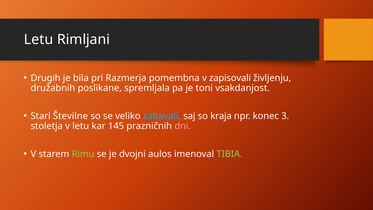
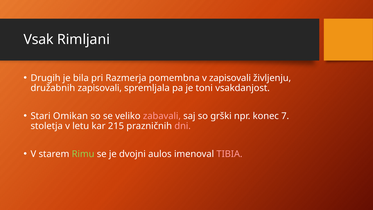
Letu: Letu -> Vsak (39, 39)
družabnih poslikane: poslikane -> zapisovali (100, 88)
Številne: Številne -> Omikan (70, 116)
zabavali colour: light blue -> pink (162, 116)
kraja: kraja -> grški (221, 116)
3: 3 -> 7 (285, 116)
145: 145 -> 215 (116, 126)
TIBIA colour: light green -> pink (229, 154)
